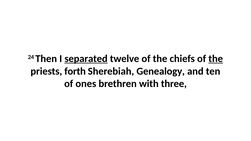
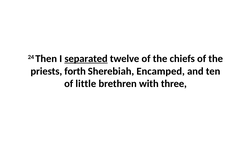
the underline: present -> none (216, 59)
Genealogy: Genealogy -> Encamped (161, 71)
ones: ones -> little (86, 84)
